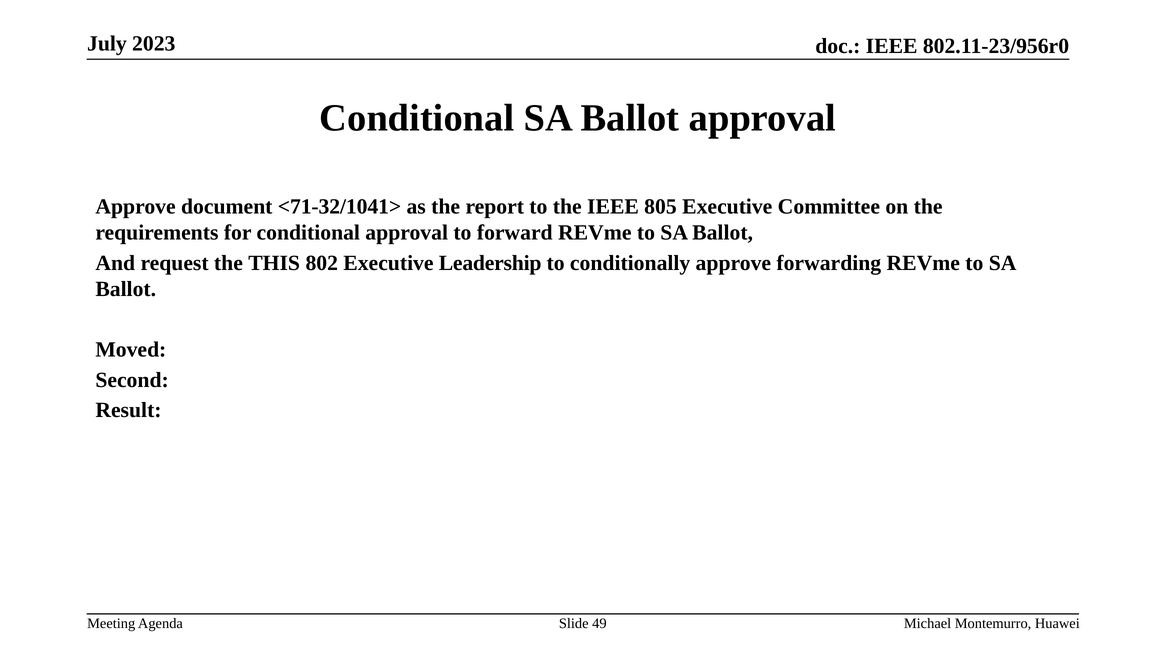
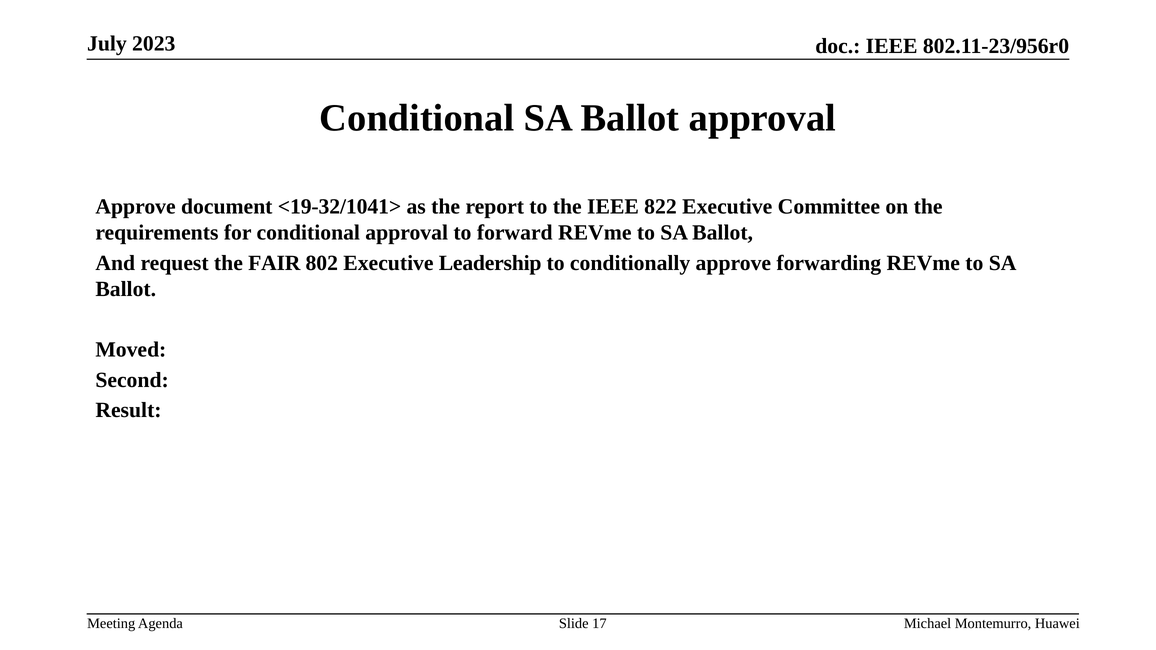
<71-32/1041>: <71-32/1041> -> <19-32/1041> (340, 207)
805: 805 -> 822 (660, 207)
THIS: THIS -> FAIR (274, 263)
49: 49 -> 17 (599, 624)
